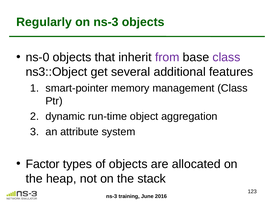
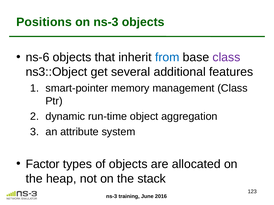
Regularly: Regularly -> Positions (44, 22)
ns-0: ns-0 -> ns-6 (38, 58)
from colour: purple -> blue (167, 58)
